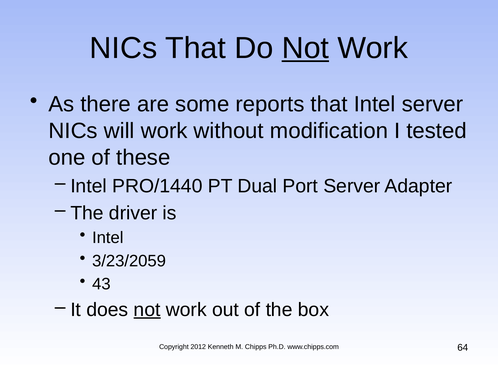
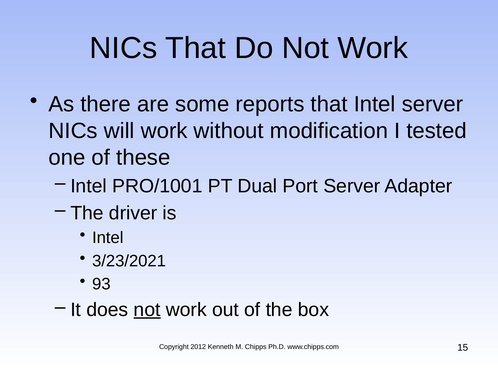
Not underline: present -> none (305, 48)
PRO/1440: PRO/1440 -> PRO/1001 (157, 186)
3/23/2059: 3/23/2059 -> 3/23/2021 (129, 261)
43: 43 -> 93 (101, 285)
64: 64 -> 15 (463, 348)
